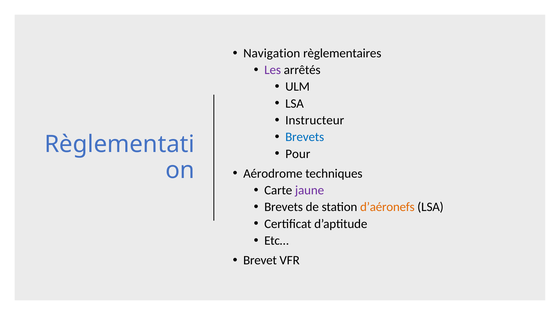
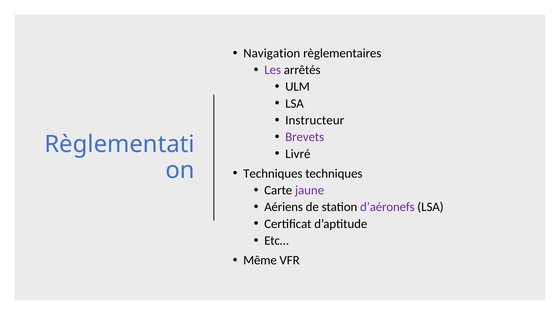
Brevets colour: blue -> purple (305, 137)
Pour: Pour -> Livré (298, 154)
Aérodrome: Aérodrome -> Techniques (273, 173)
Brevets: Brevets -> Aériens (284, 207)
d’aéronefs colour: orange -> purple (387, 207)
Brevet: Brevet -> Même (260, 260)
